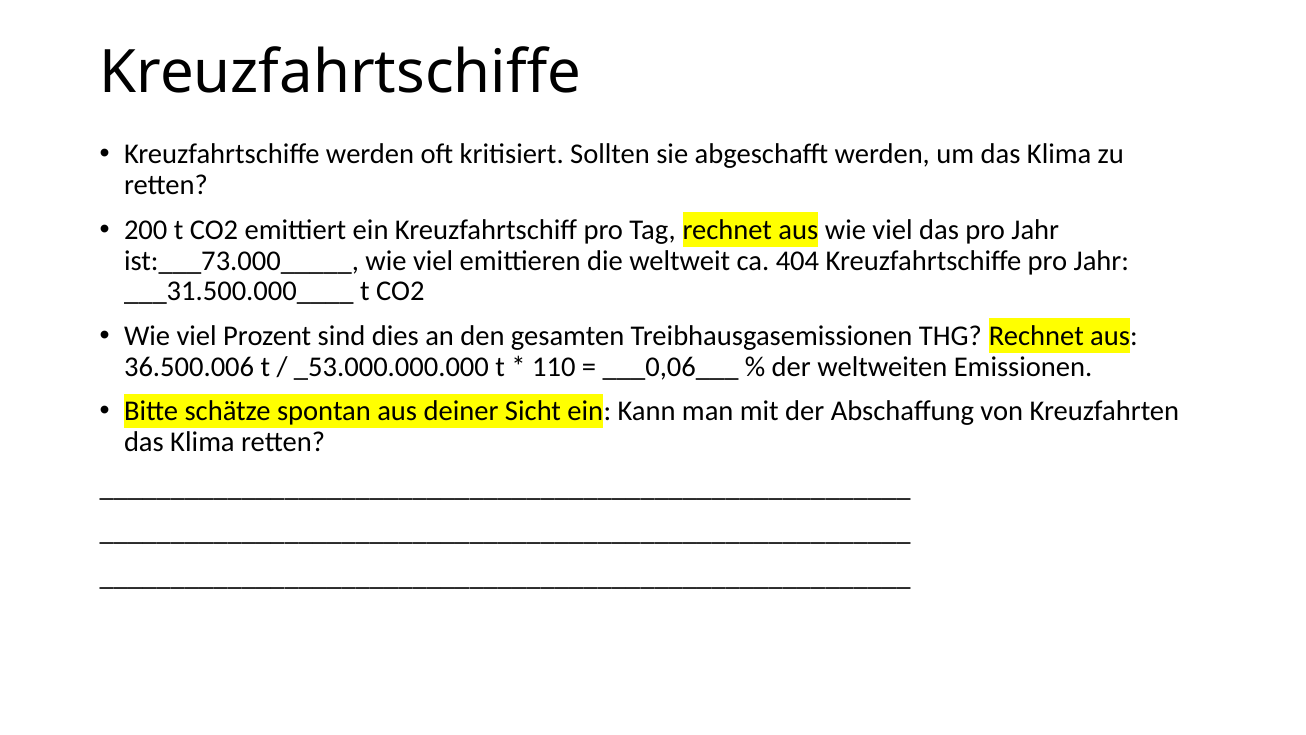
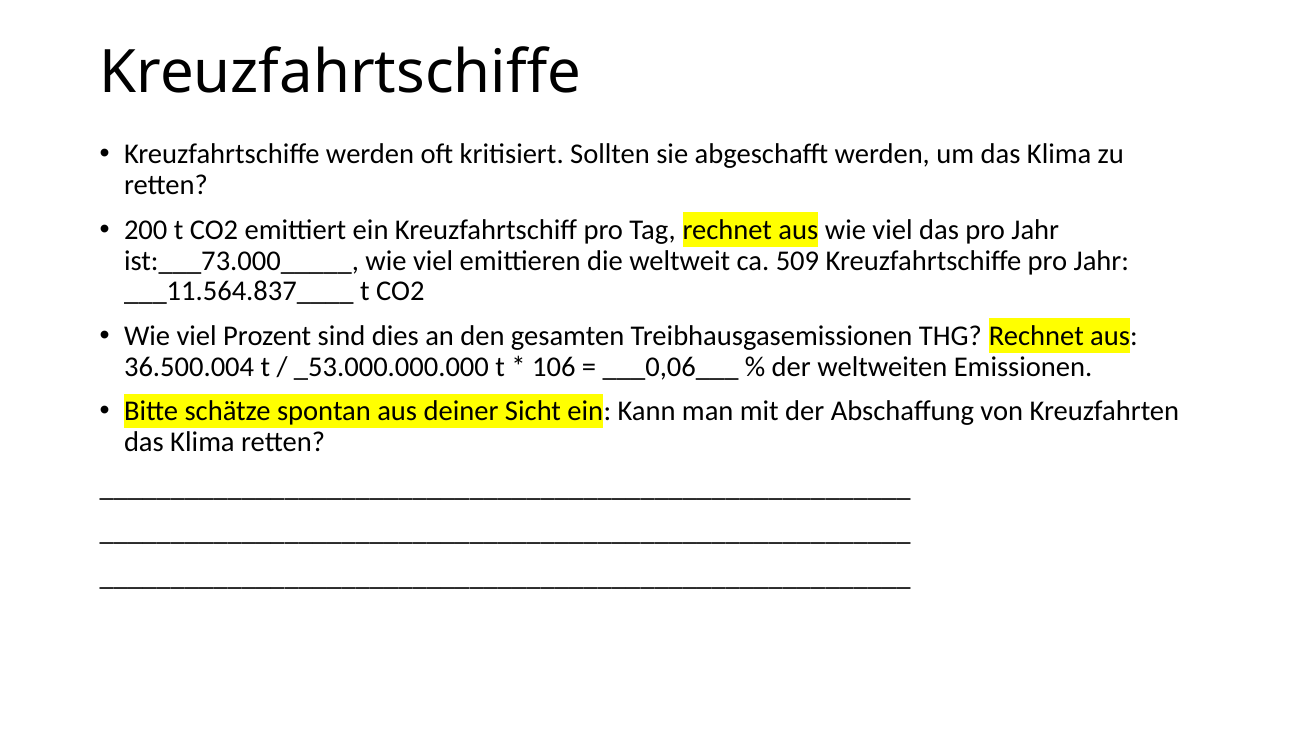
404: 404 -> 509 (797, 261)
___31.500.000____: ___31.500.000____ -> ___11.564.837____ (239, 291)
36.500.006: 36.500.006 -> 36.500.004 (189, 367)
110: 110 -> 106 (554, 367)
